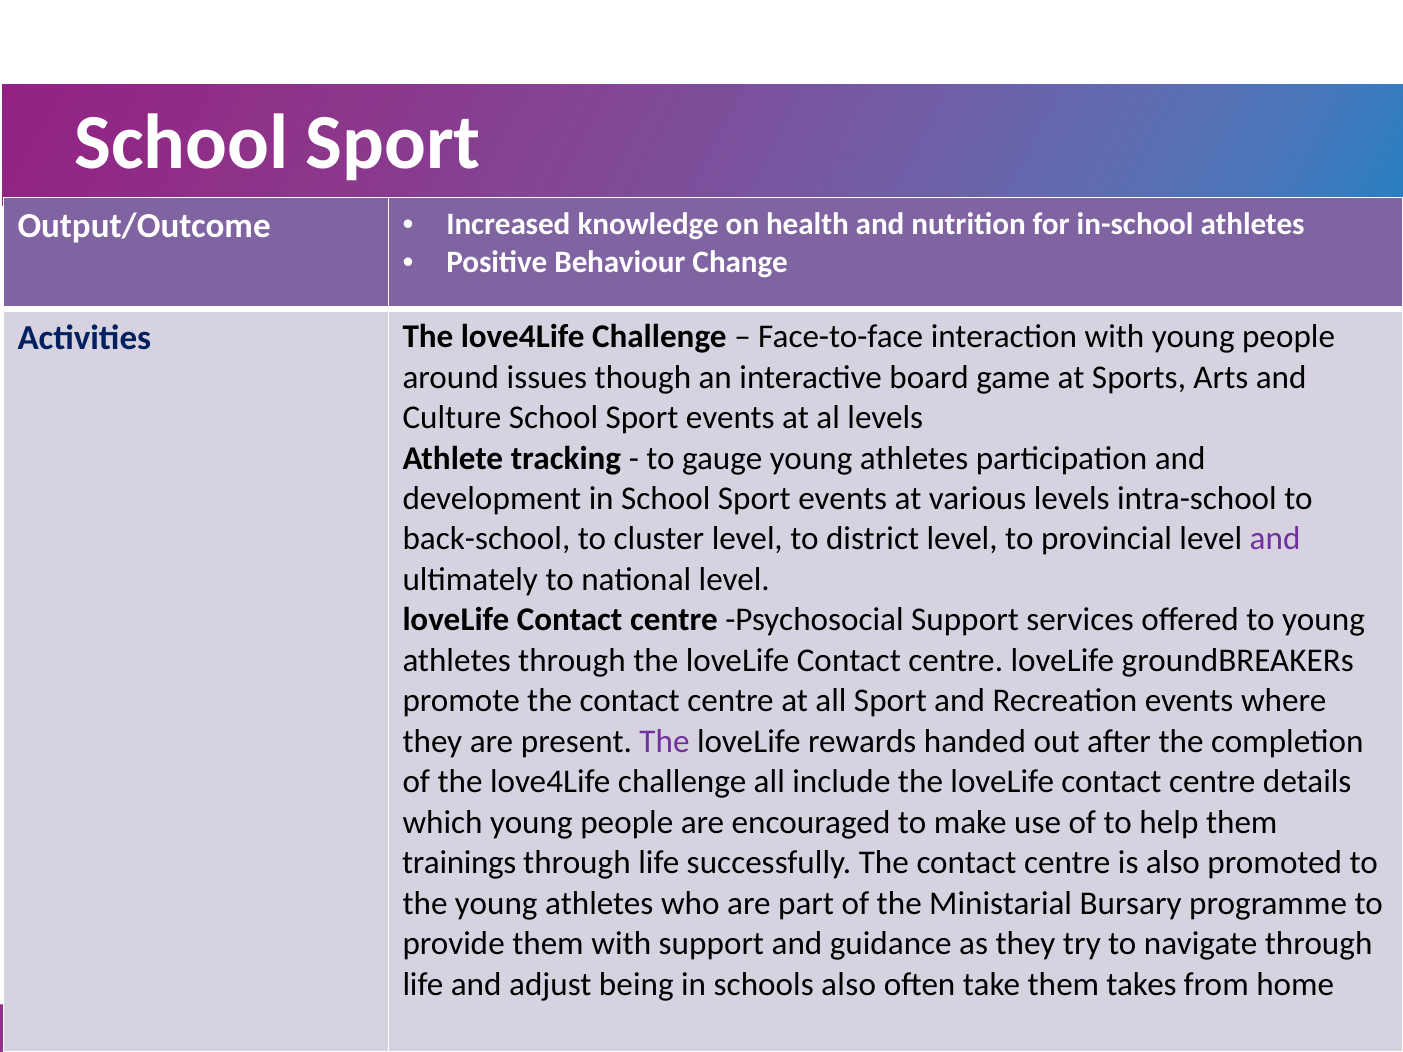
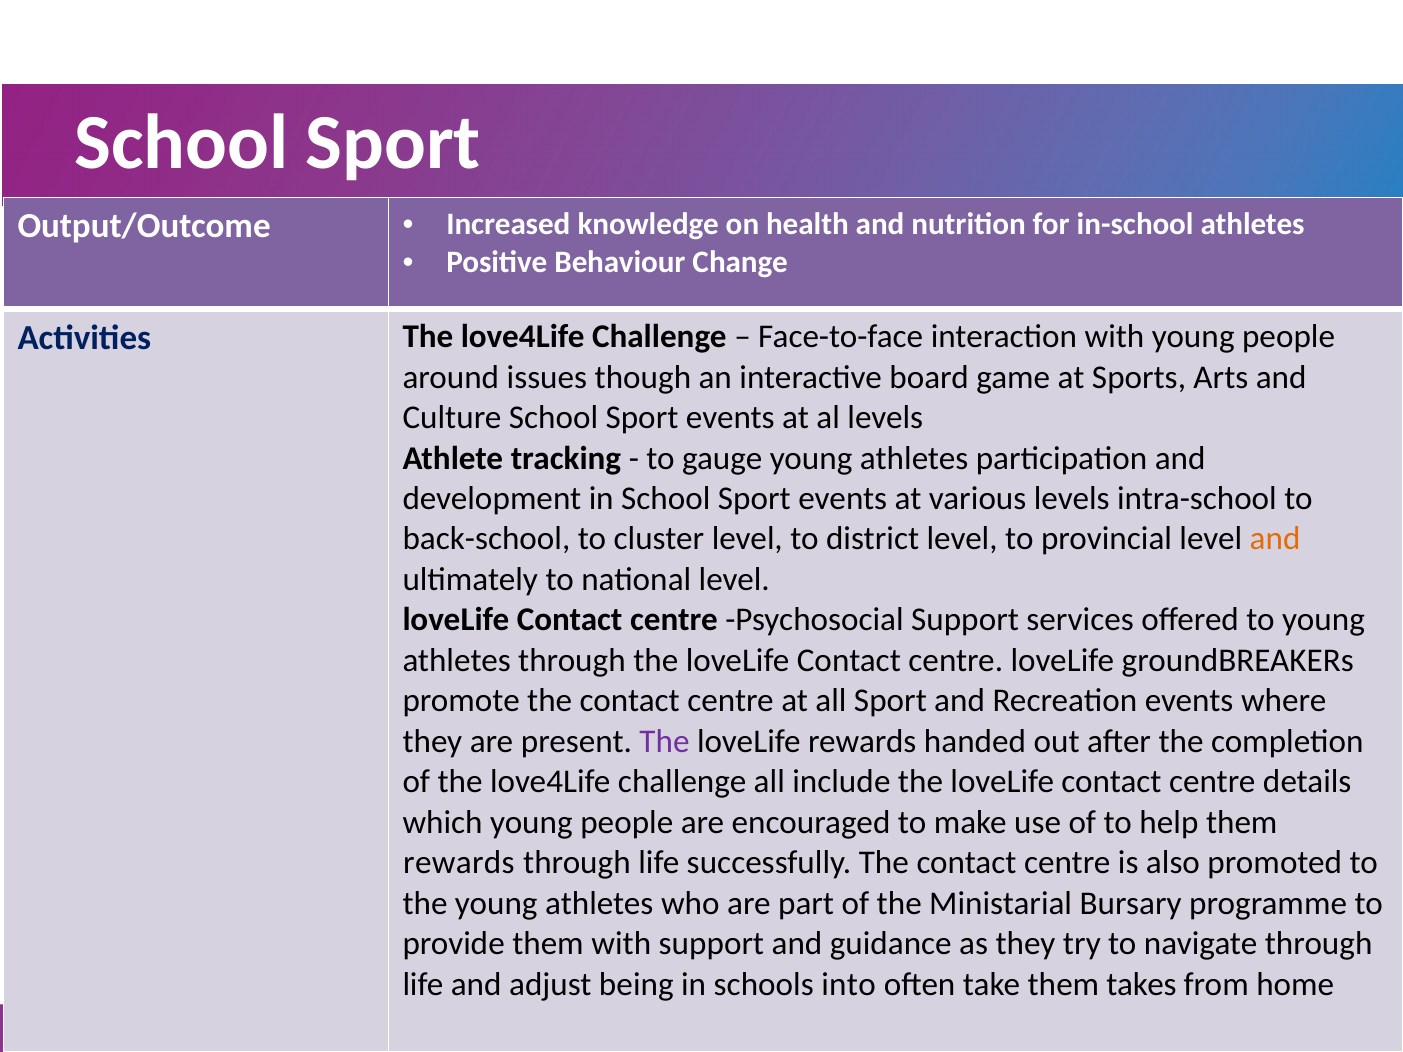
and colour: purple -> orange (1275, 539)
trainings: trainings -> rewards (459, 863)
schools also: also -> into (849, 985)
